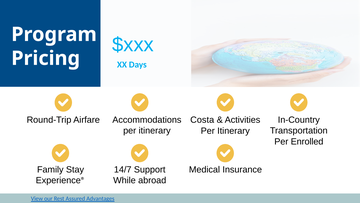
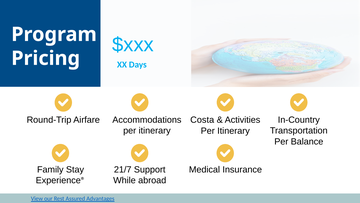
Enrolled: Enrolled -> Balance (307, 141)
14/7: 14/7 -> 21/7 (123, 169)
